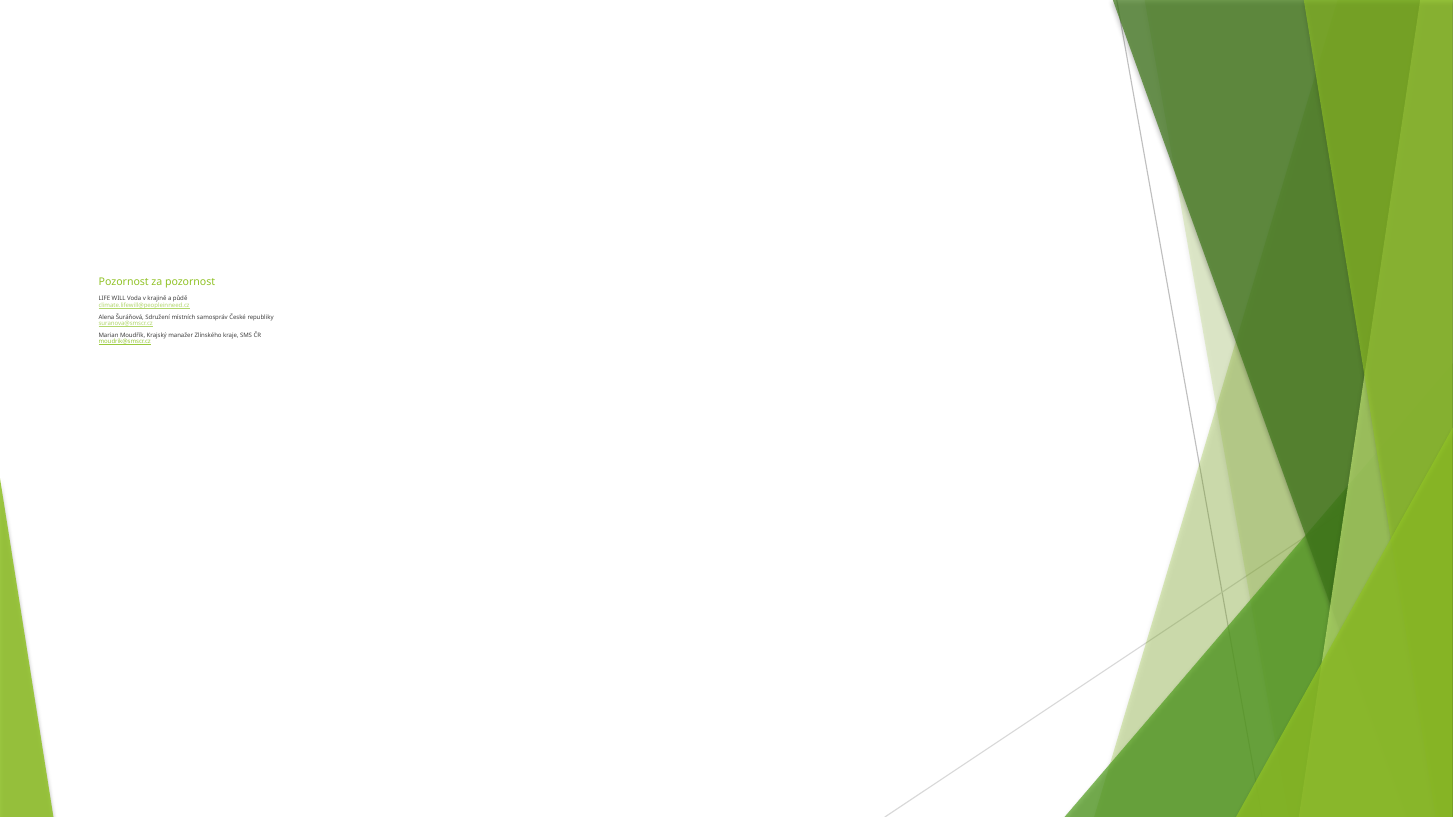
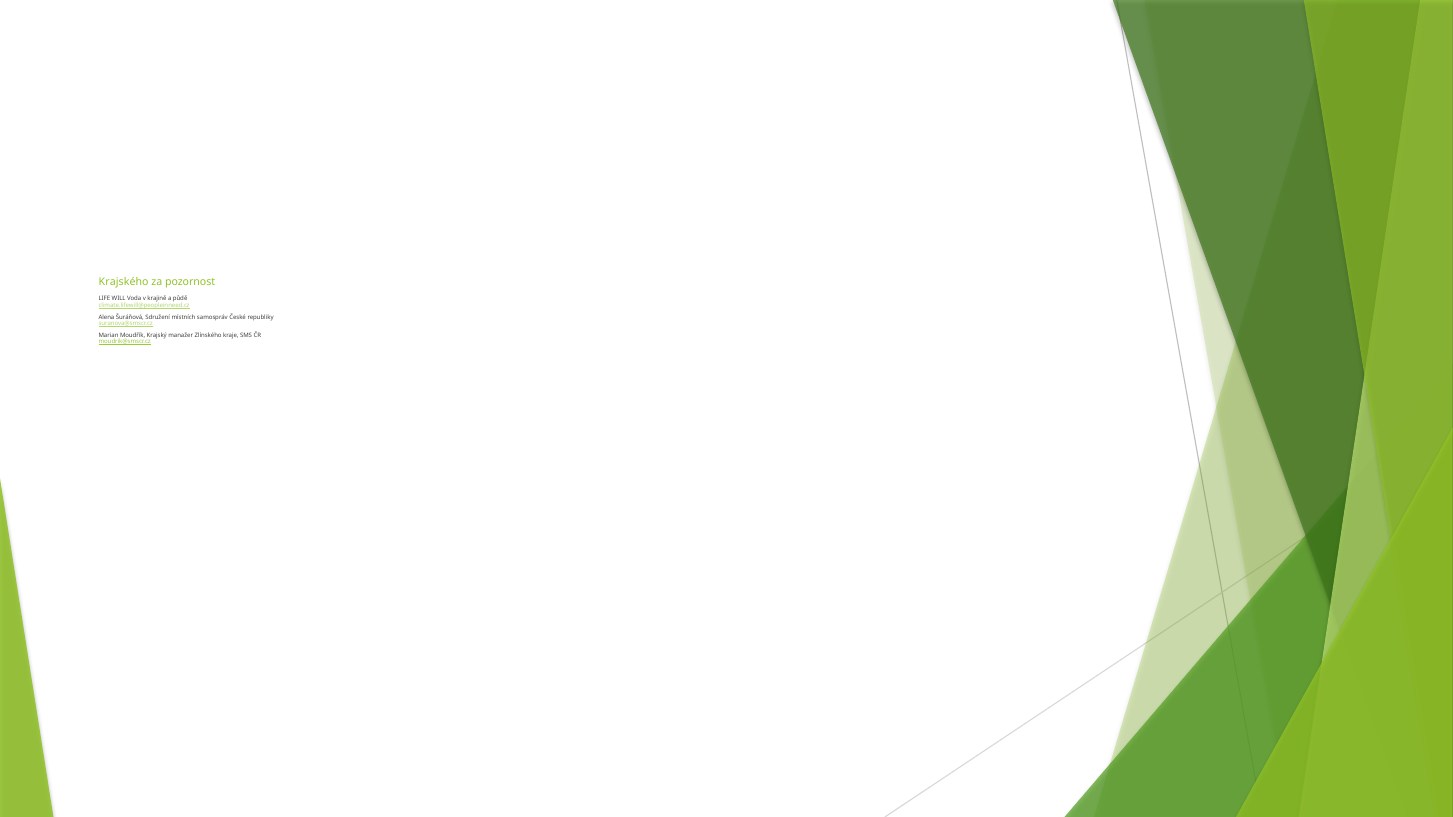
Pozornost: Pozornost -> Krajského (124, 282)
